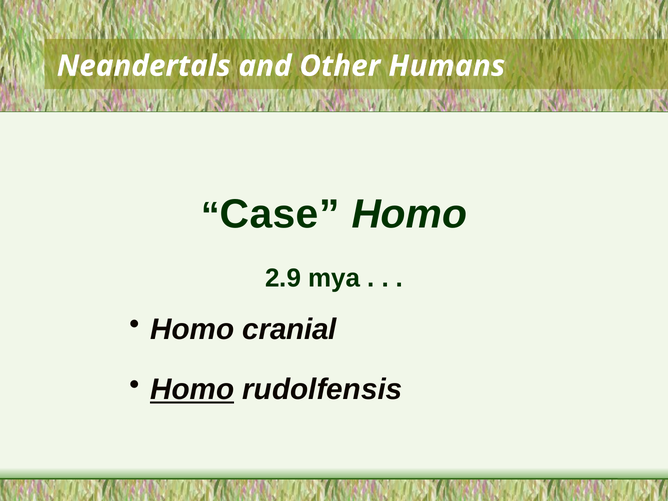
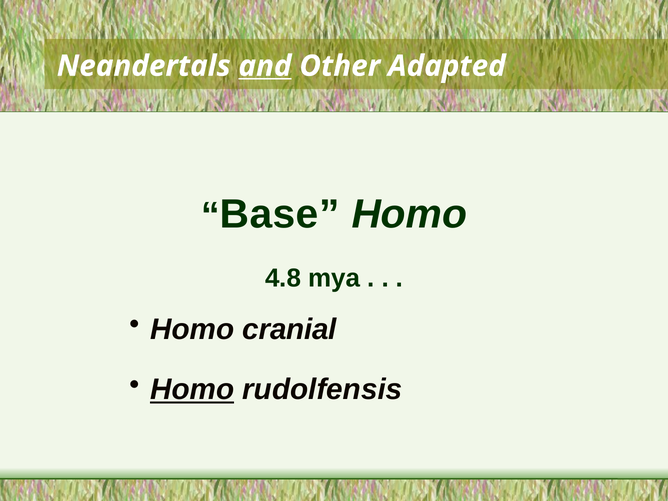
and underline: none -> present (265, 66)
Humans: Humans -> Adapted (447, 66)
Case: Case -> Base (280, 214)
2.9: 2.9 -> 4.8 (283, 278)
